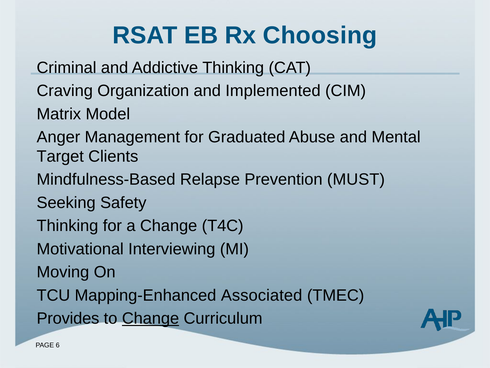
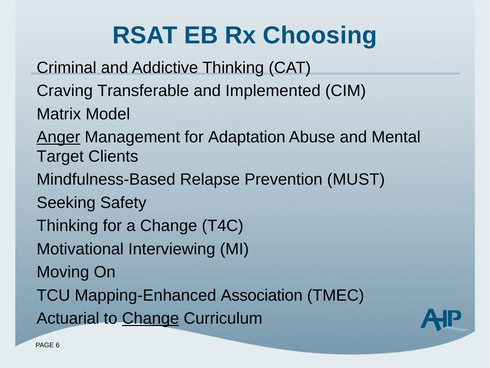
Organization: Organization -> Transferable (143, 91)
Anger underline: none -> present (58, 137)
Graduated: Graduated -> Adaptation (247, 137)
Associated: Associated -> Association (262, 295)
Provides: Provides -> Actuarial (68, 318)
